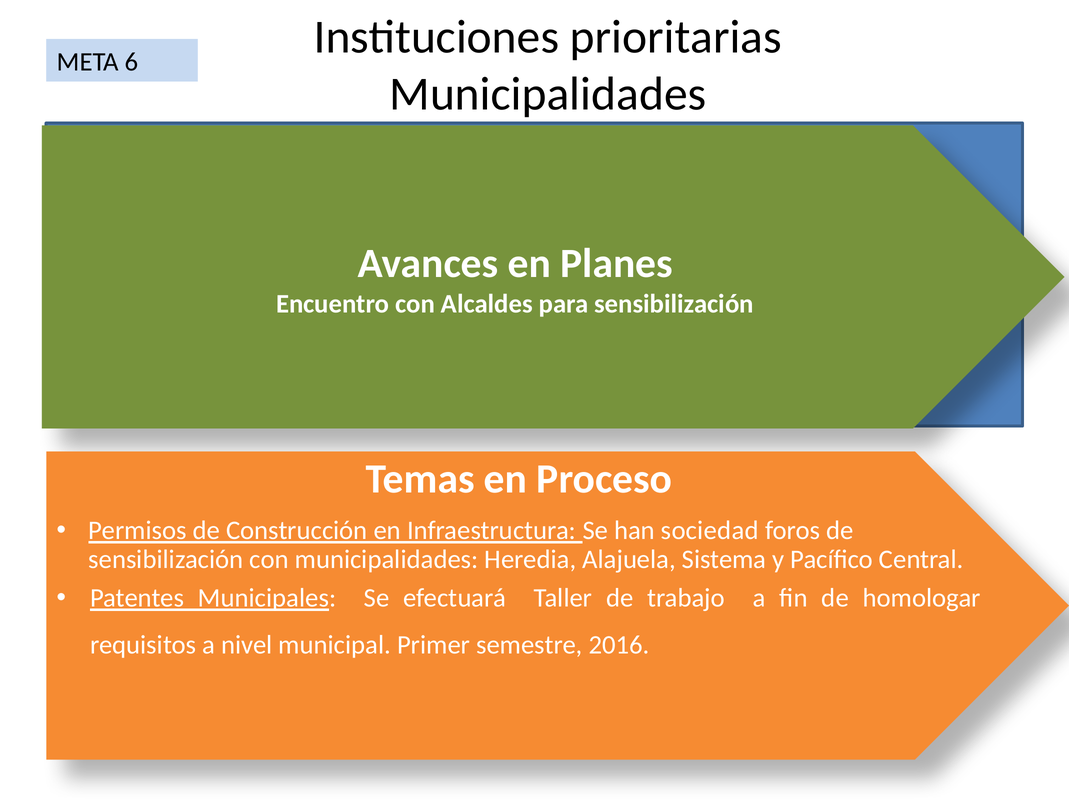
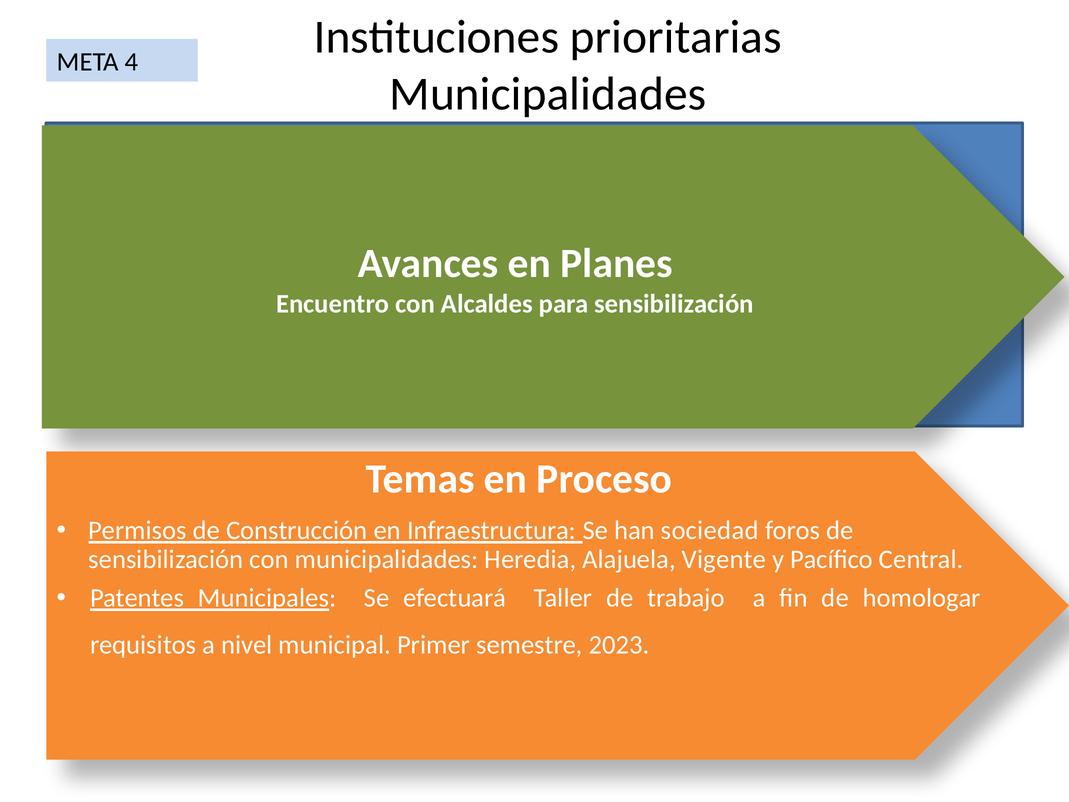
META 6: 6 -> 4 (132, 62)
Sistema: Sistema -> Vigente (724, 559)
2016: 2016 -> 2023 (619, 645)
